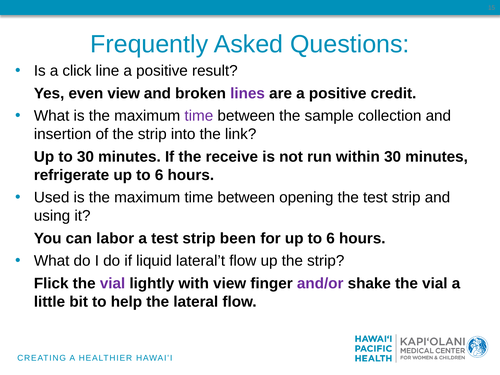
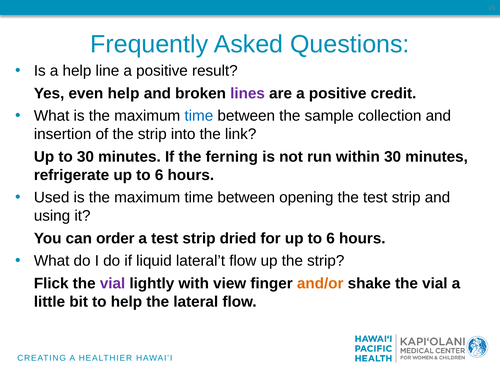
a click: click -> help (77, 71)
even view: view -> help (123, 93)
time colour: purple -> blue (199, 116)
receive: receive -> ferning (232, 157)
labor: labor -> order (115, 238)
been: been -> dried (238, 238)
and/or colour: purple -> orange (320, 283)
